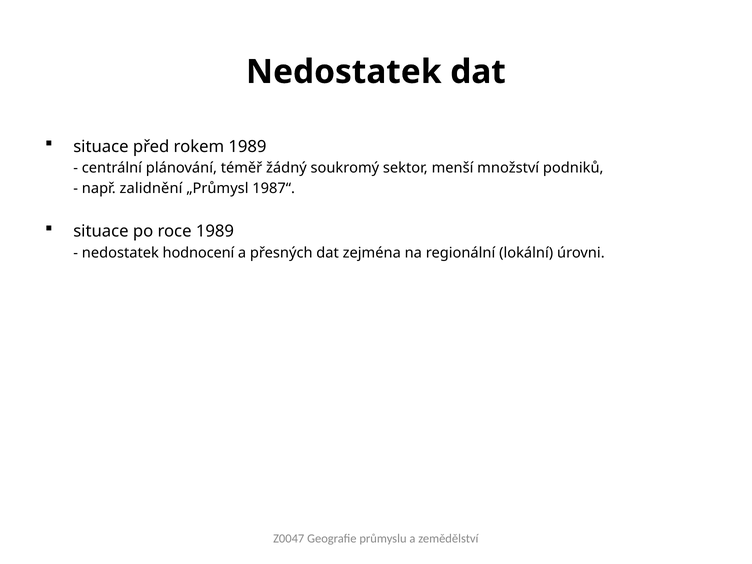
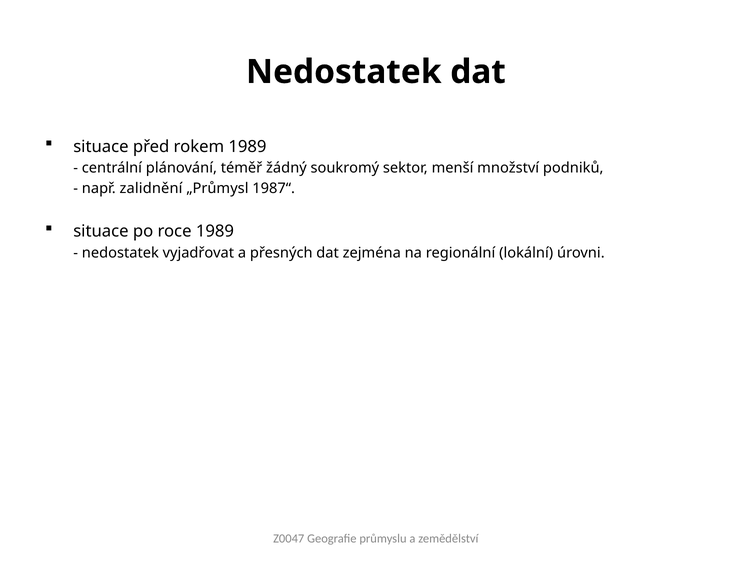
hodnocení: hodnocení -> vyjadřovat (198, 253)
